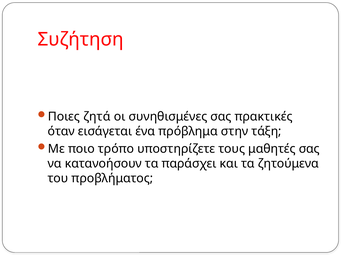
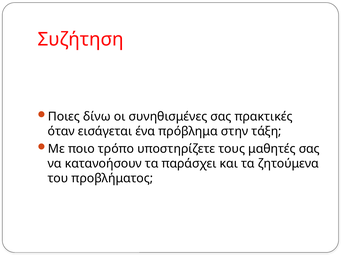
ζητά: ζητά -> δίνω (97, 116)
